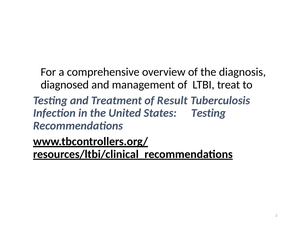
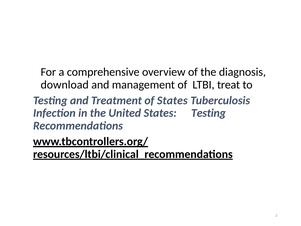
diagnosed: diagnosed -> download (65, 85)
of Result: Result -> States (172, 100)
